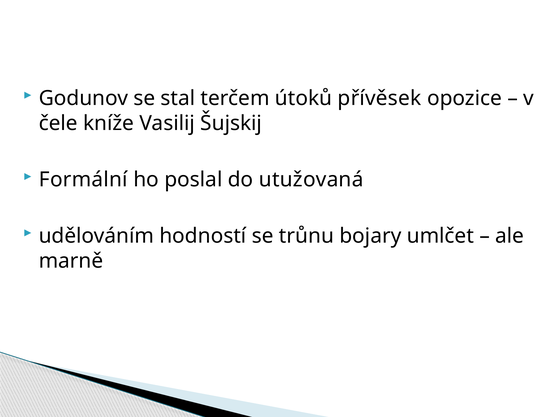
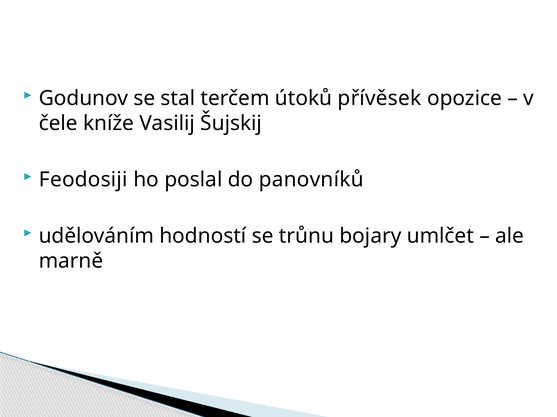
Formální: Formální -> Feodosiji (83, 180)
utužovaná: utužovaná -> panovníků (311, 180)
